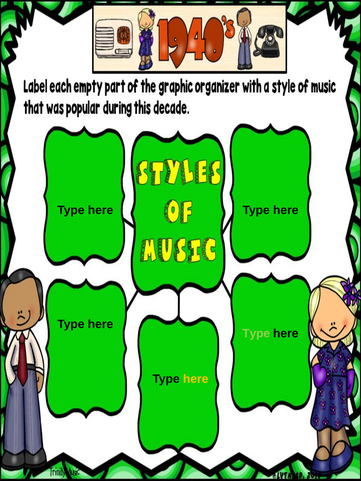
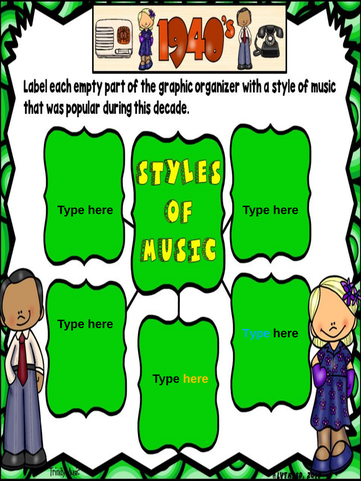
Type colour: light green -> light blue (256, 334)
